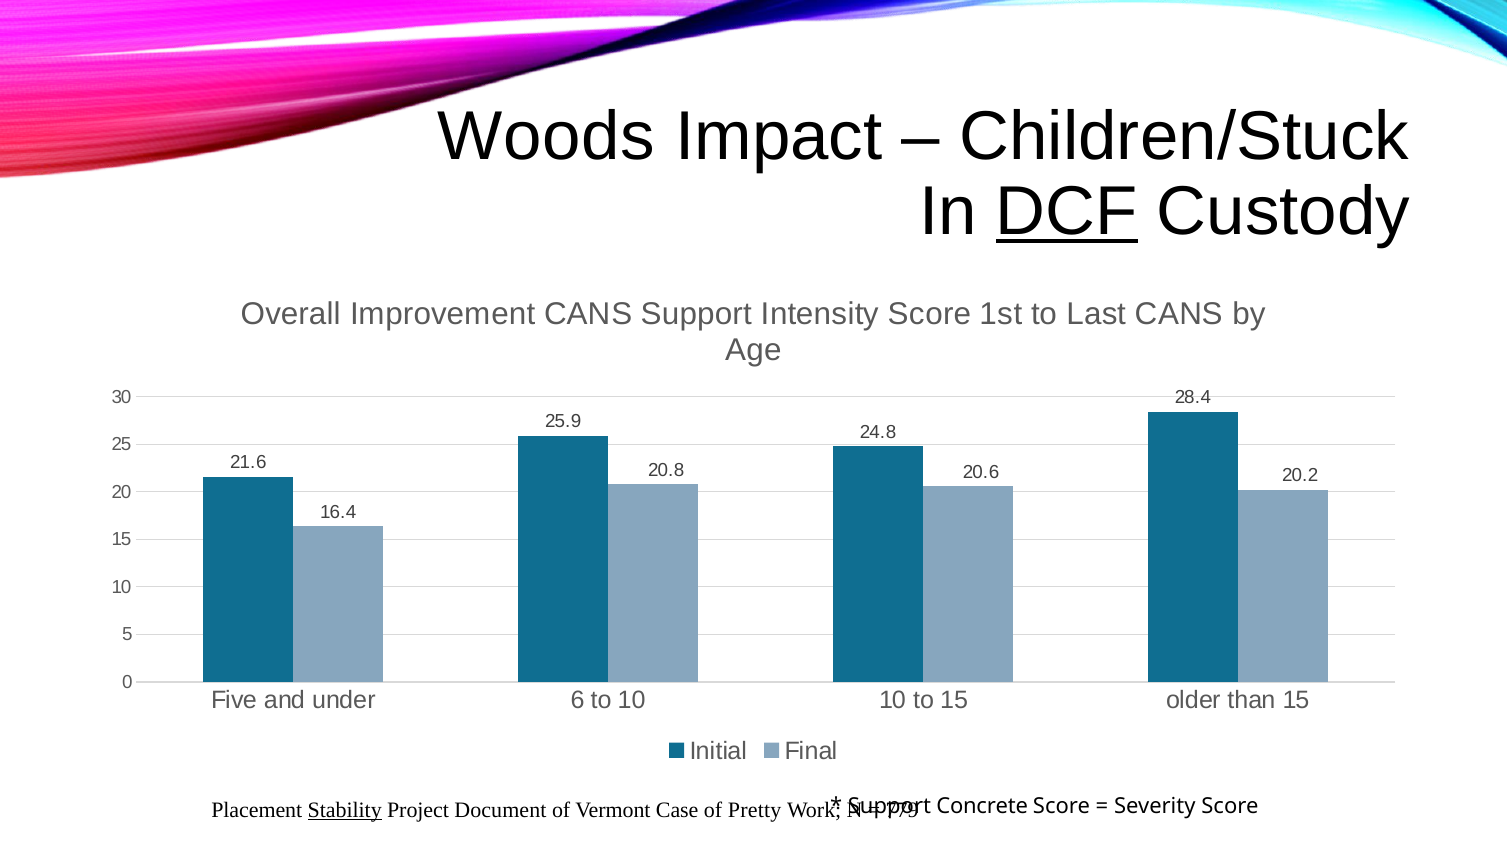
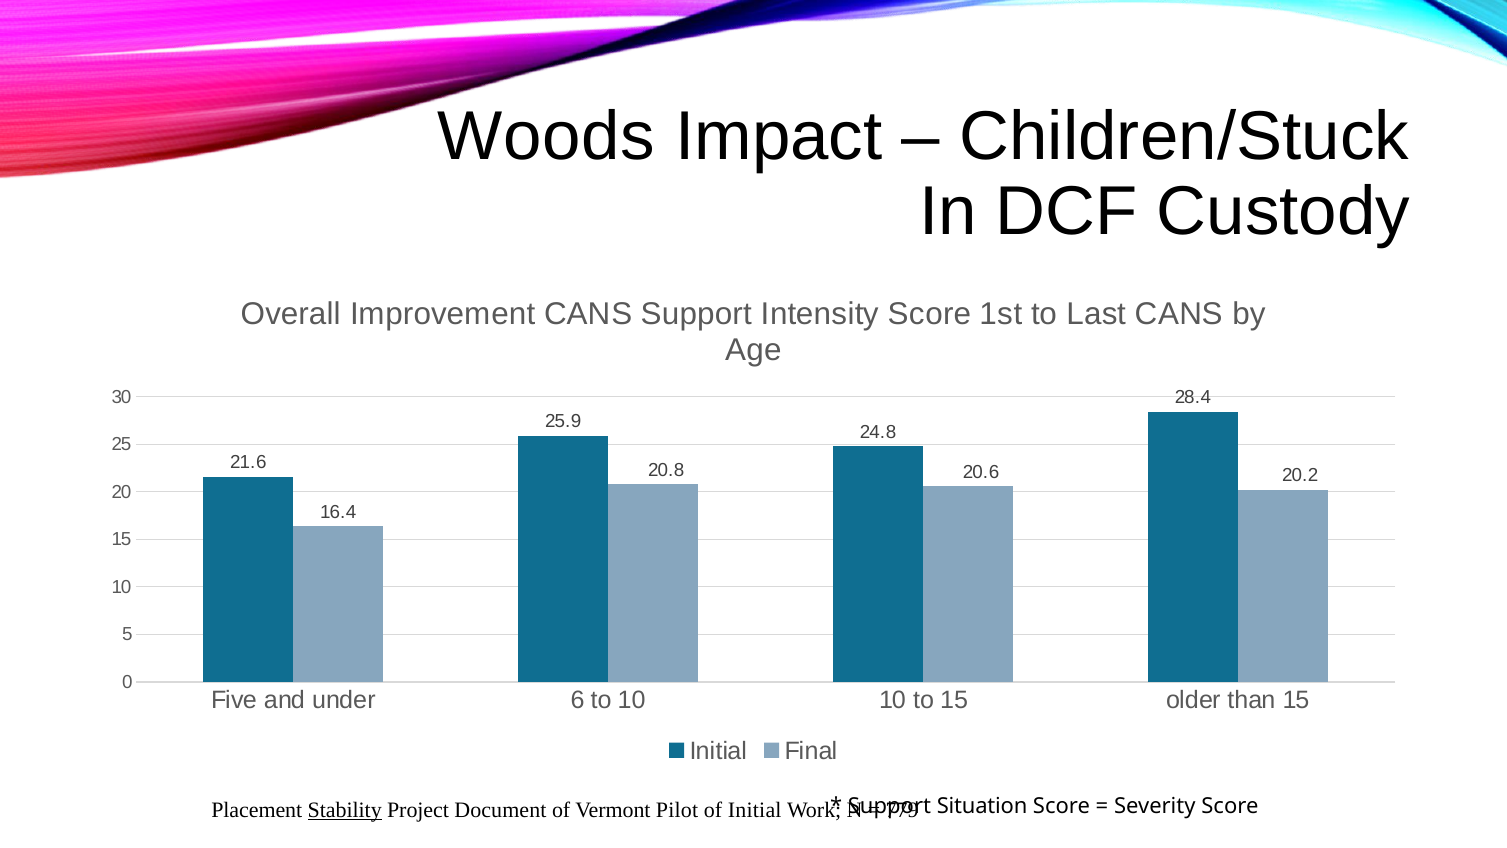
DCF underline: present -> none (1067, 211)
Case: Case -> Pilot (677, 810)
of Pretty: Pretty -> Initial (755, 810)
Concrete: Concrete -> Situation (982, 806)
